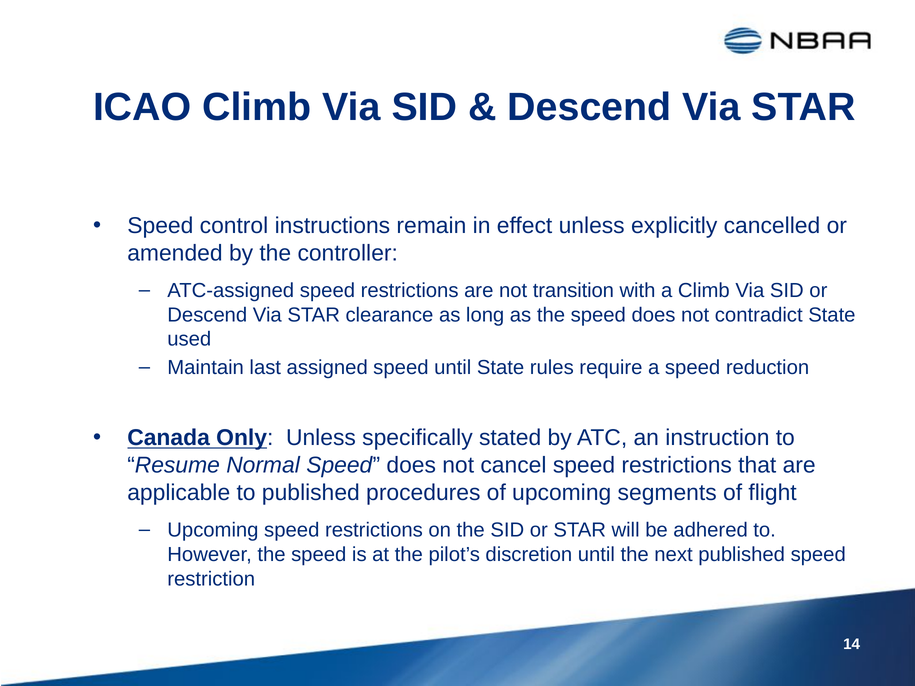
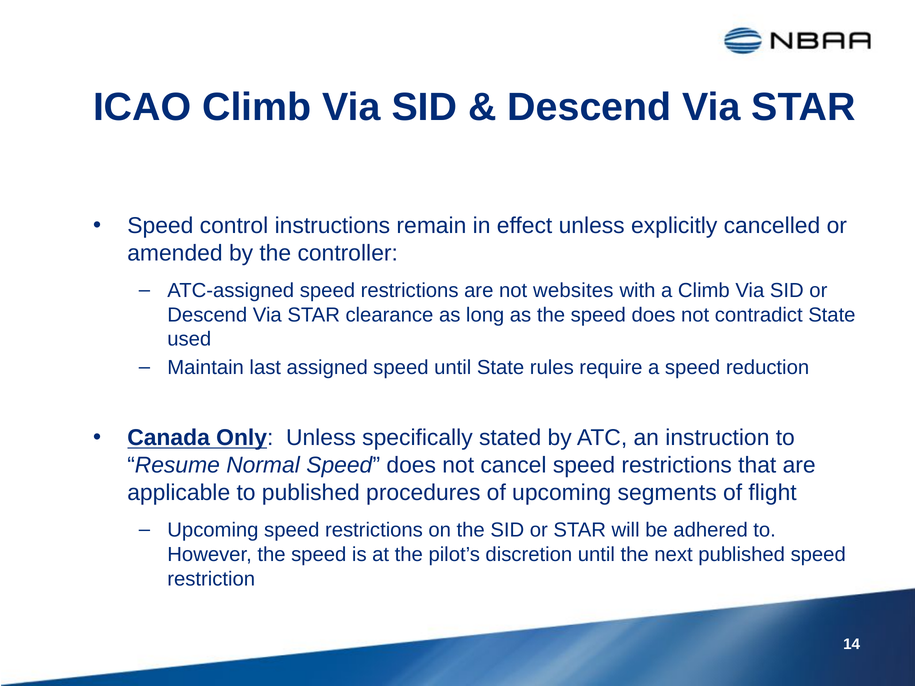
transition: transition -> websites (573, 291)
